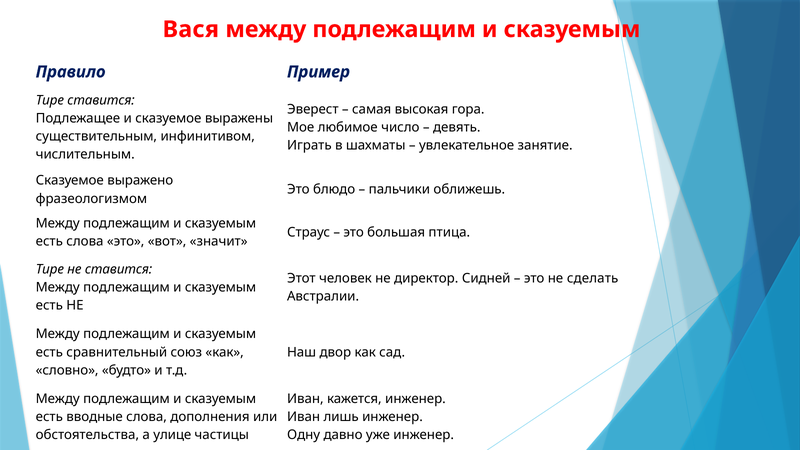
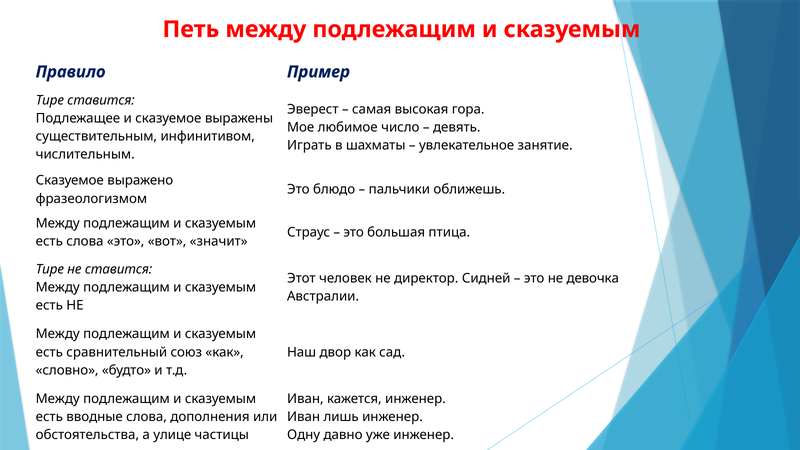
Вася: Вася -> Петь (191, 29)
сделать: сделать -> девочка (593, 278)
